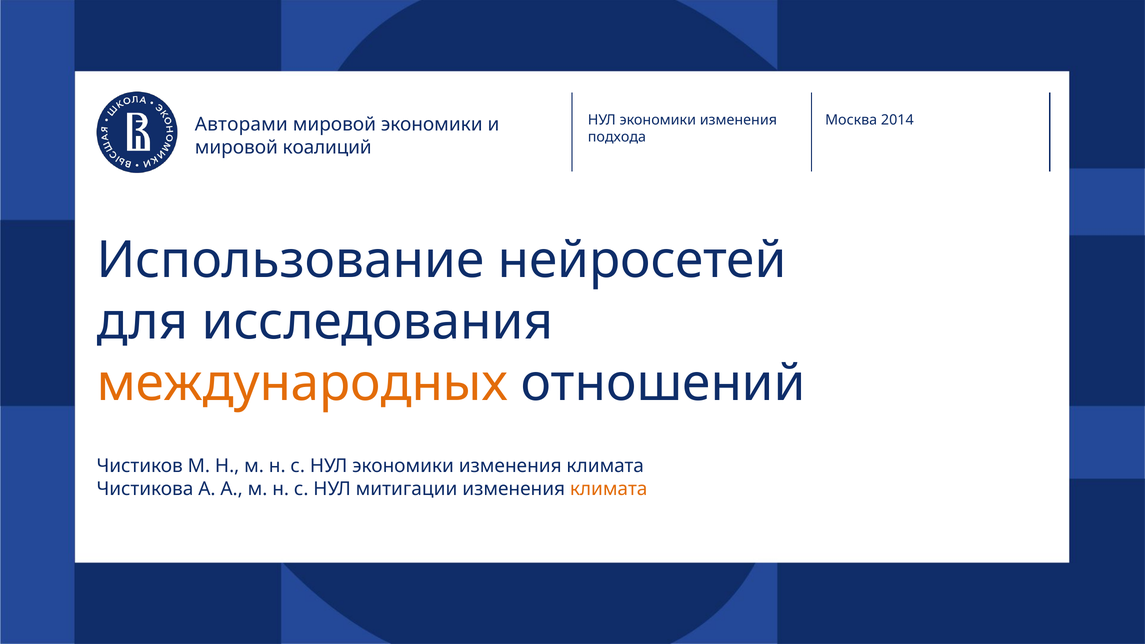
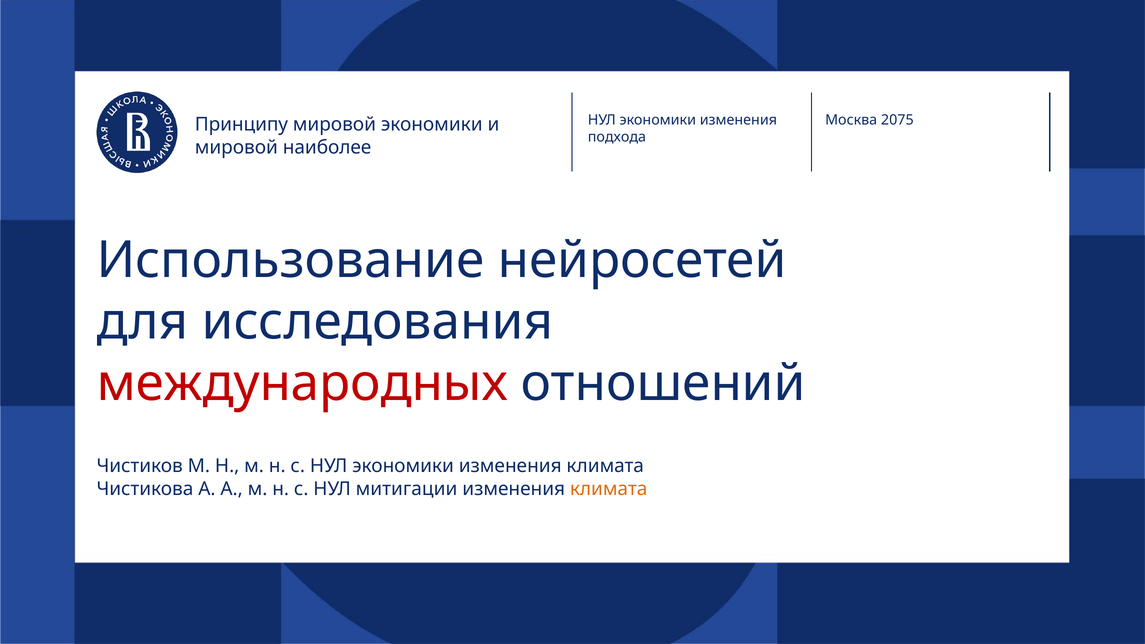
2014: 2014 -> 2075 (897, 120)
Авторами: Авторами -> Принципу (241, 124)
коалиций: коалиций -> наиболее (327, 147)
международных colour: orange -> red (302, 383)
